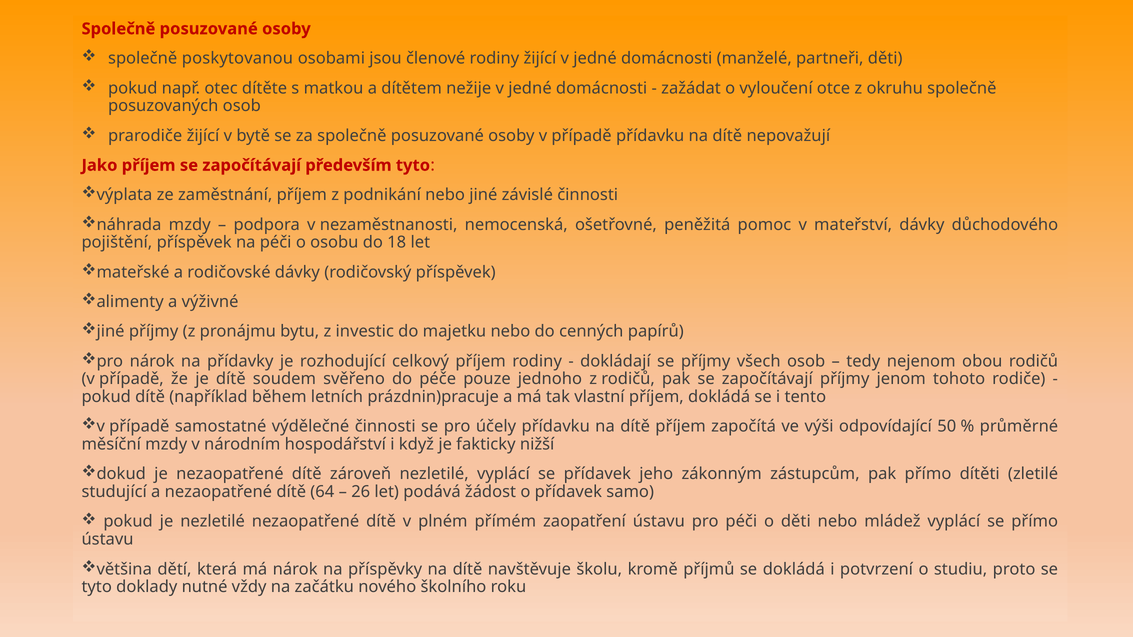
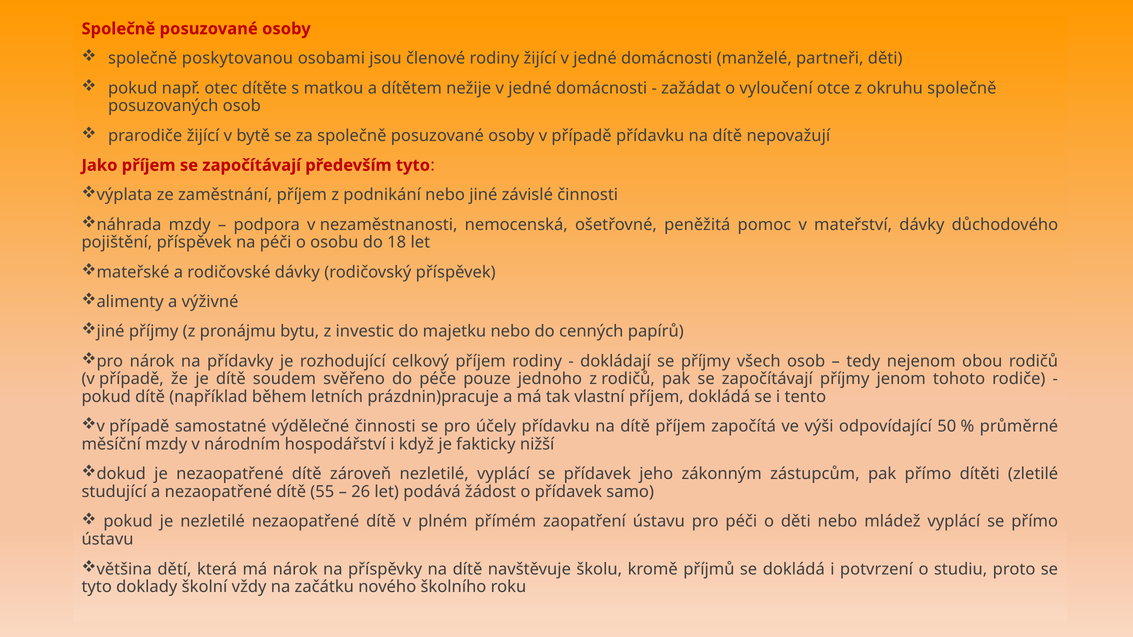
64: 64 -> 55 (322, 492)
nutné: nutné -> školní (205, 587)
